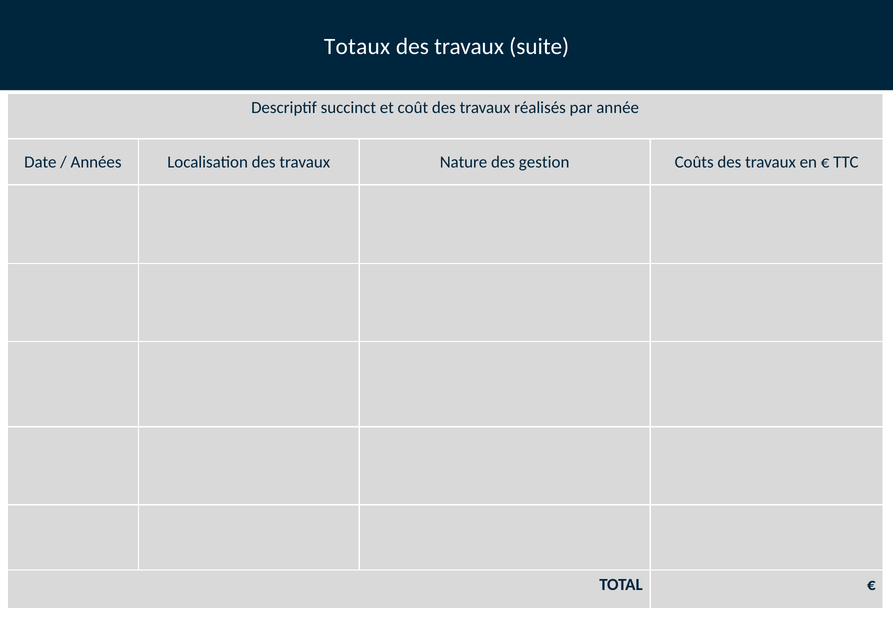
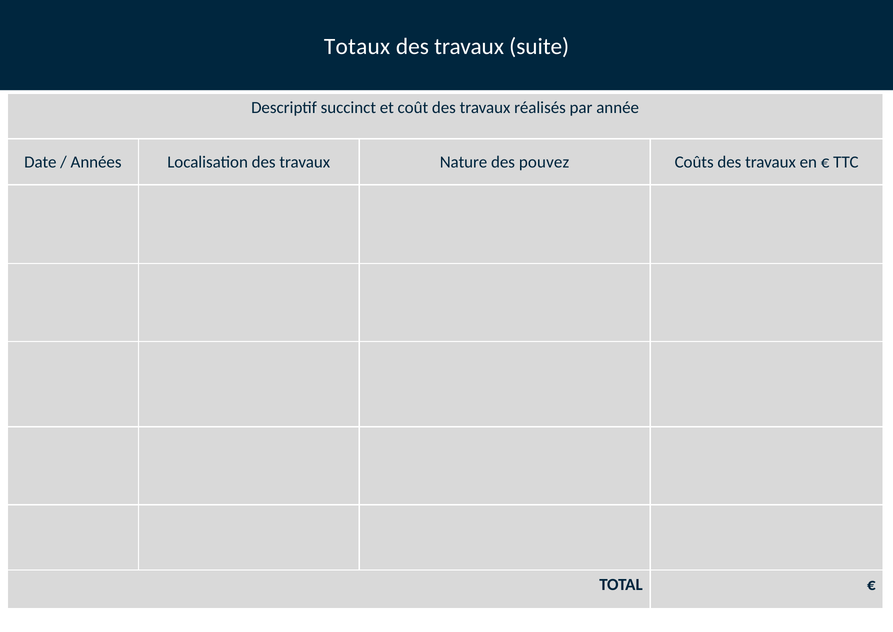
gestion: gestion -> pouvez (544, 162)
